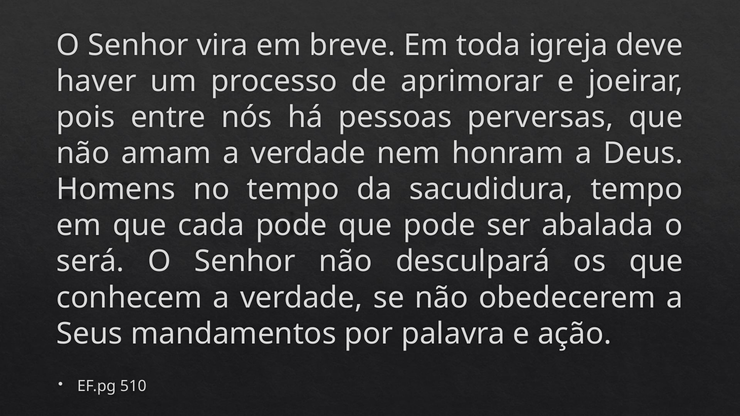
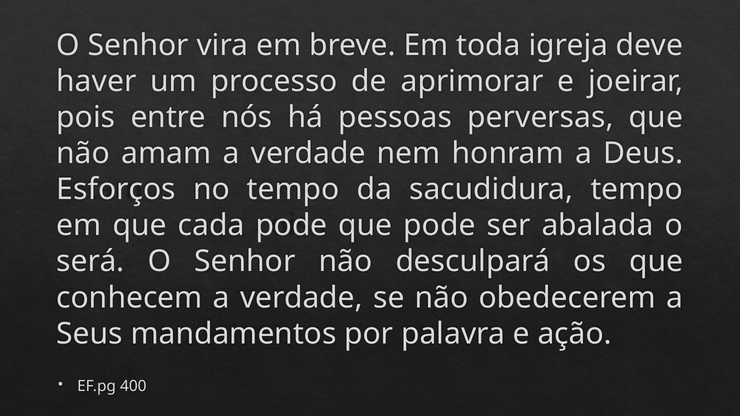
Homens: Homens -> Esforços (116, 190)
510: 510 -> 400 (133, 387)
